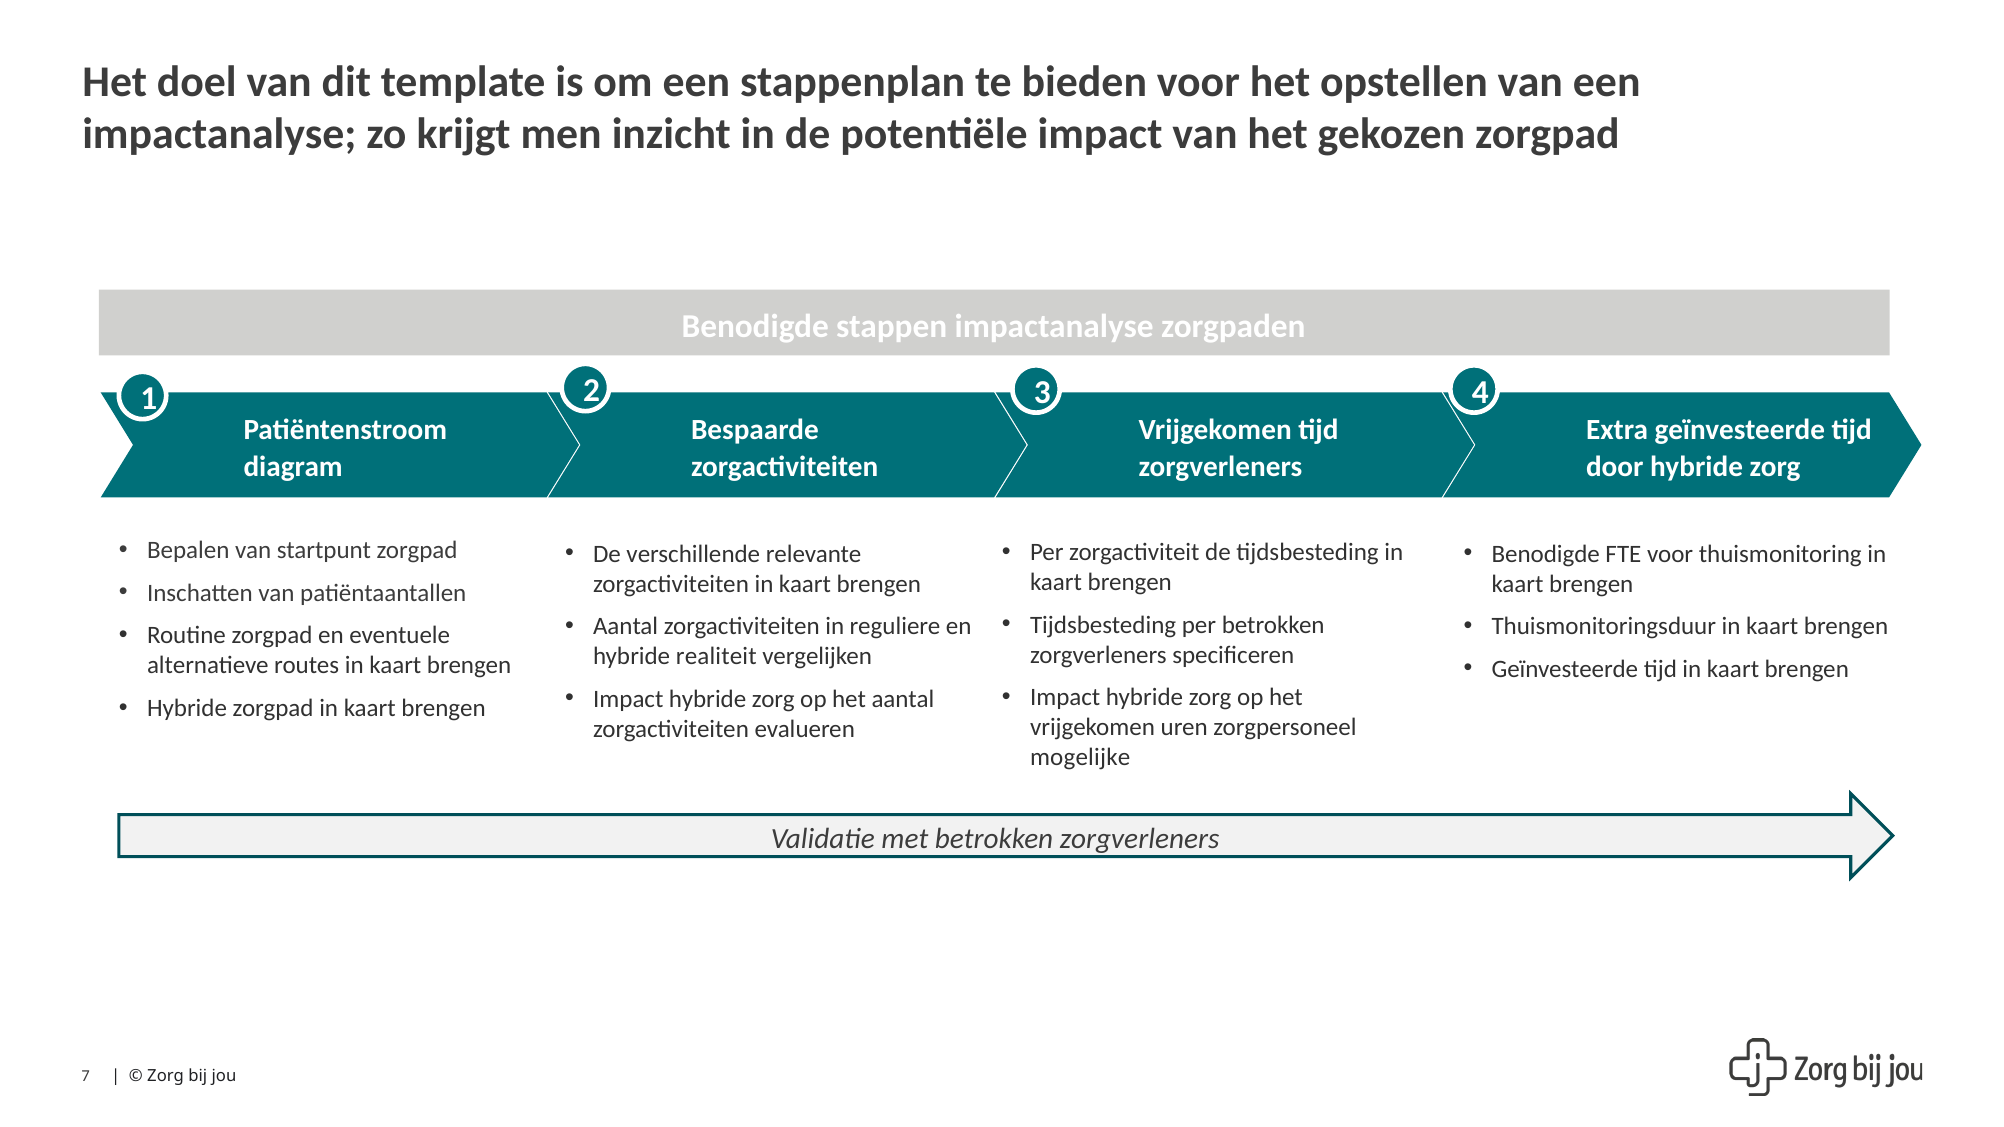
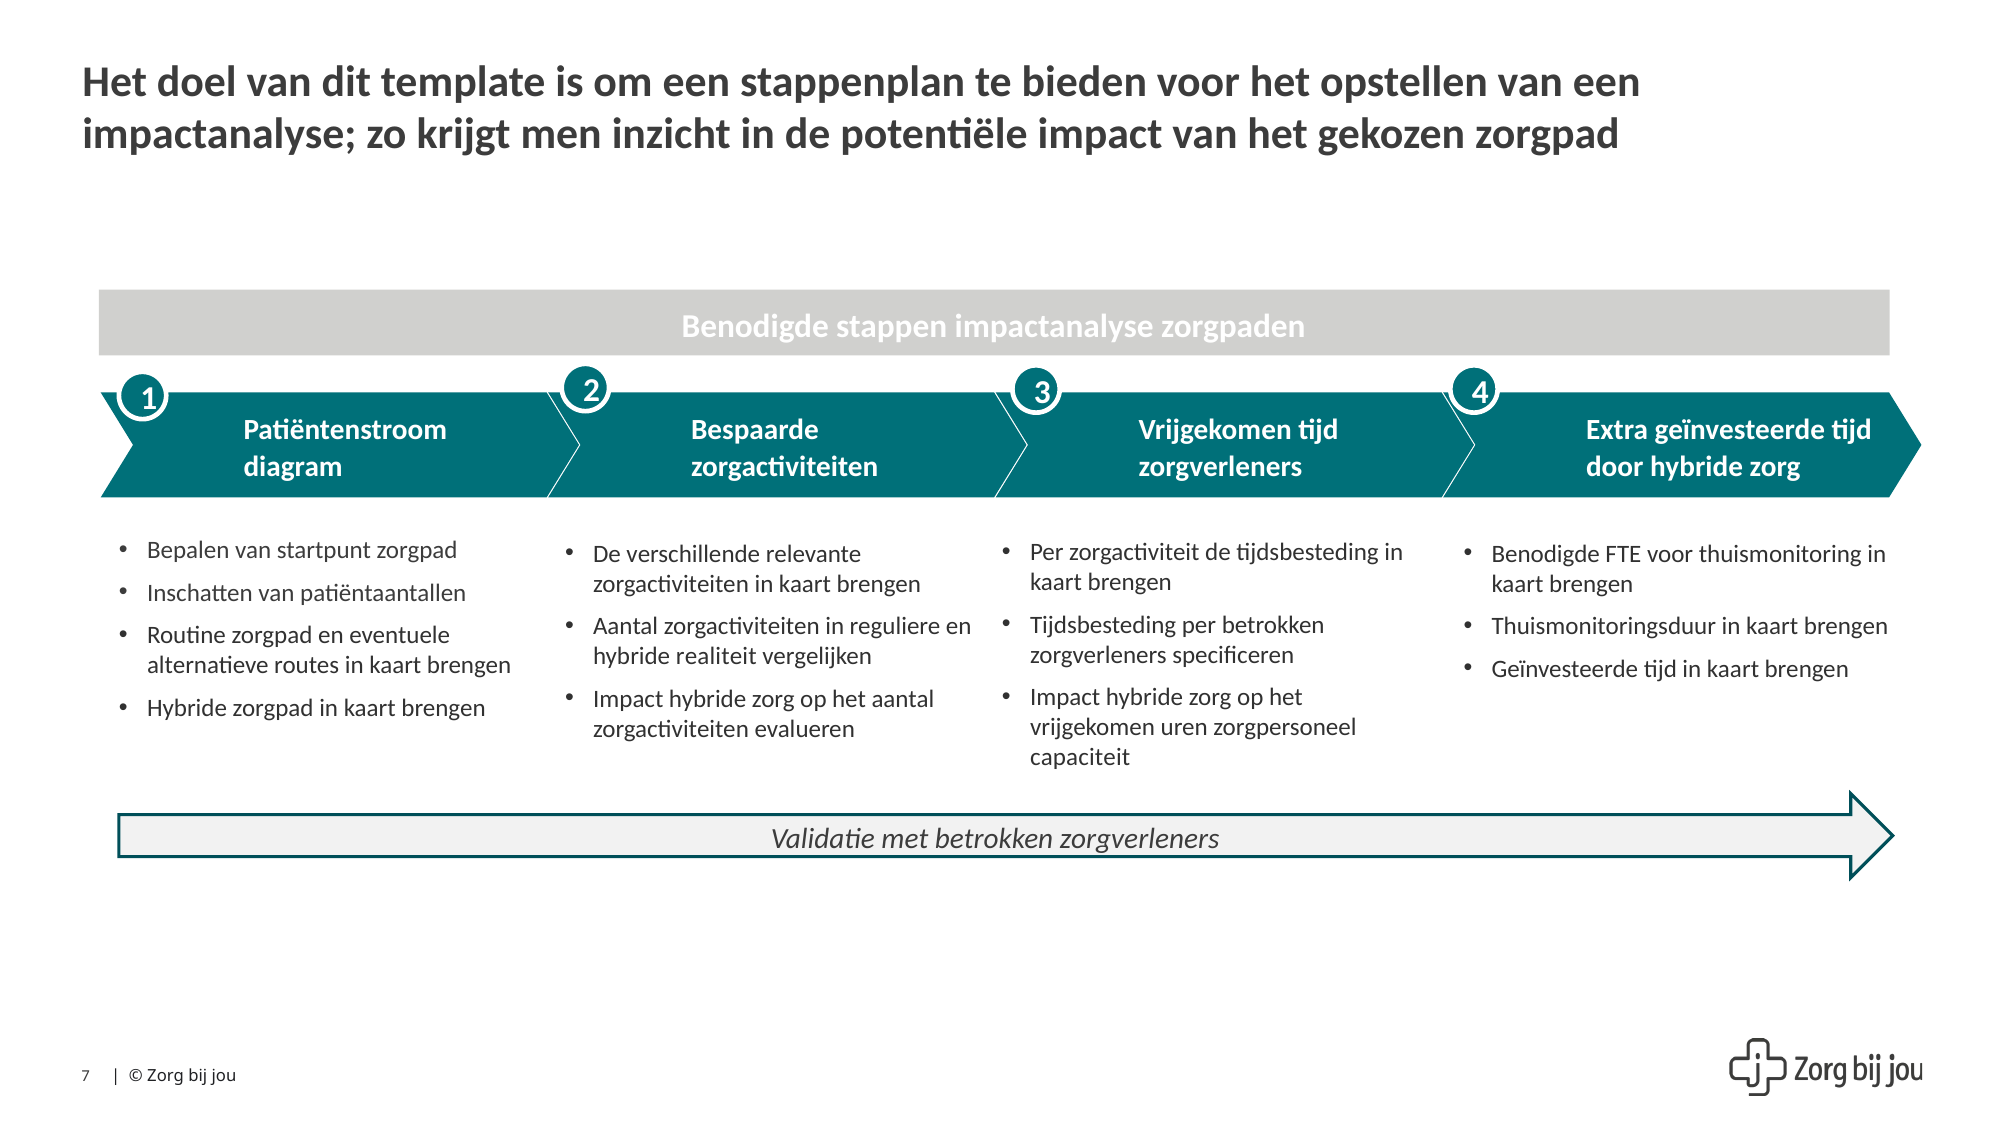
mogelijke: mogelijke -> capaciteit (1080, 758)
